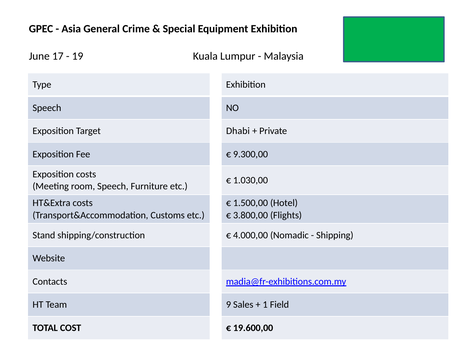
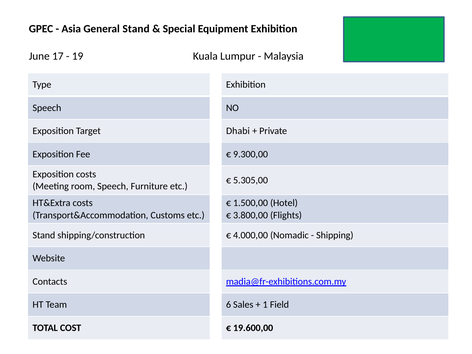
General Crime: Crime -> Stand (136, 29)
1.030,00: 1.030,00 -> 5.305,00 (251, 180)
9: 9 -> 6 (228, 305)
